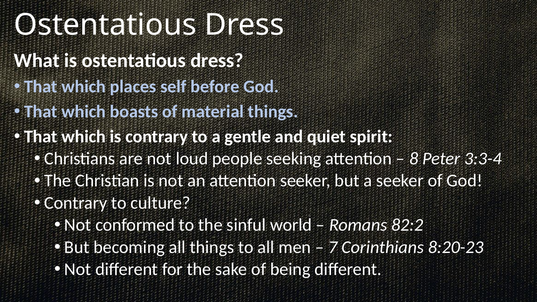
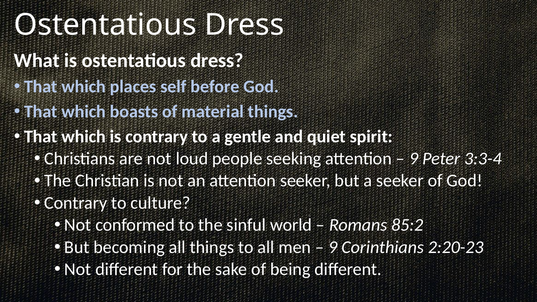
8: 8 -> 9 (414, 159)
82:2: 82:2 -> 85:2 (407, 225)
7: 7 -> 9 (333, 247)
8:20-23: 8:20-23 -> 2:20-23 (456, 247)
